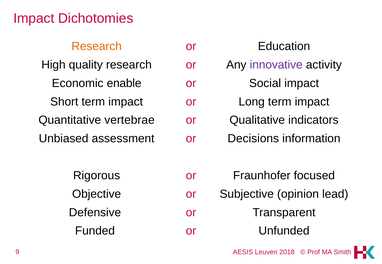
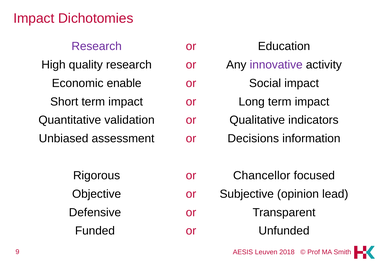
Research colour: orange -> purple (97, 46)
vertebrae: vertebrae -> validation (129, 120)
Fraunhofer: Fraunhofer -> Chancellor (262, 176)
